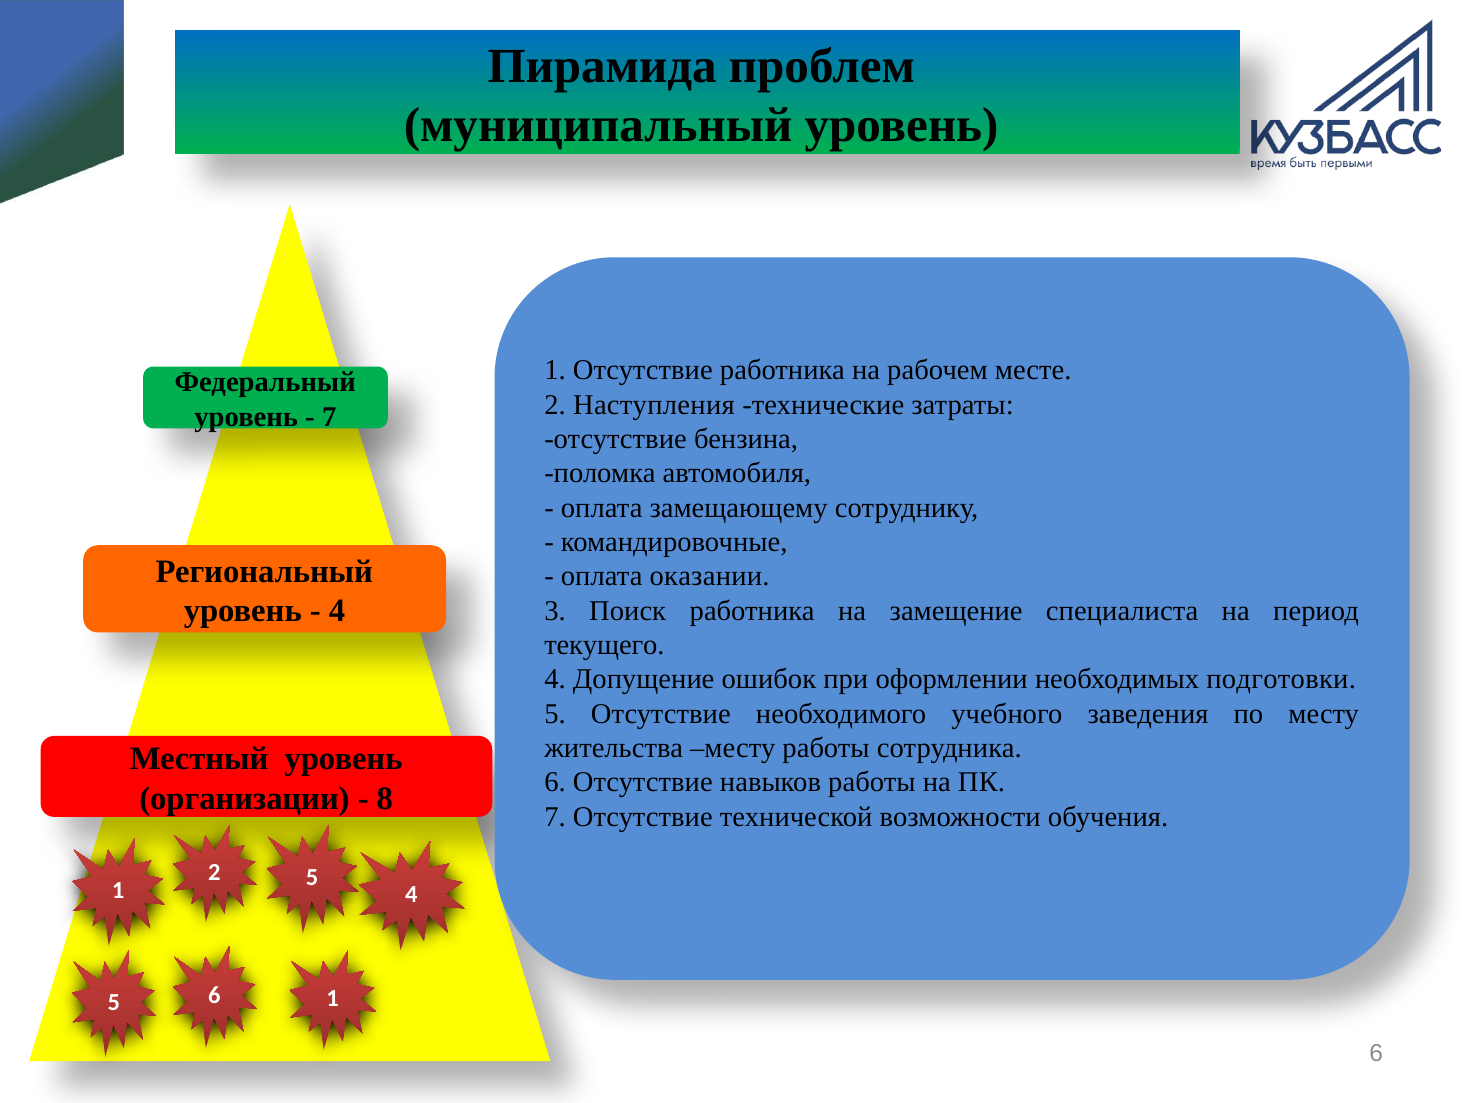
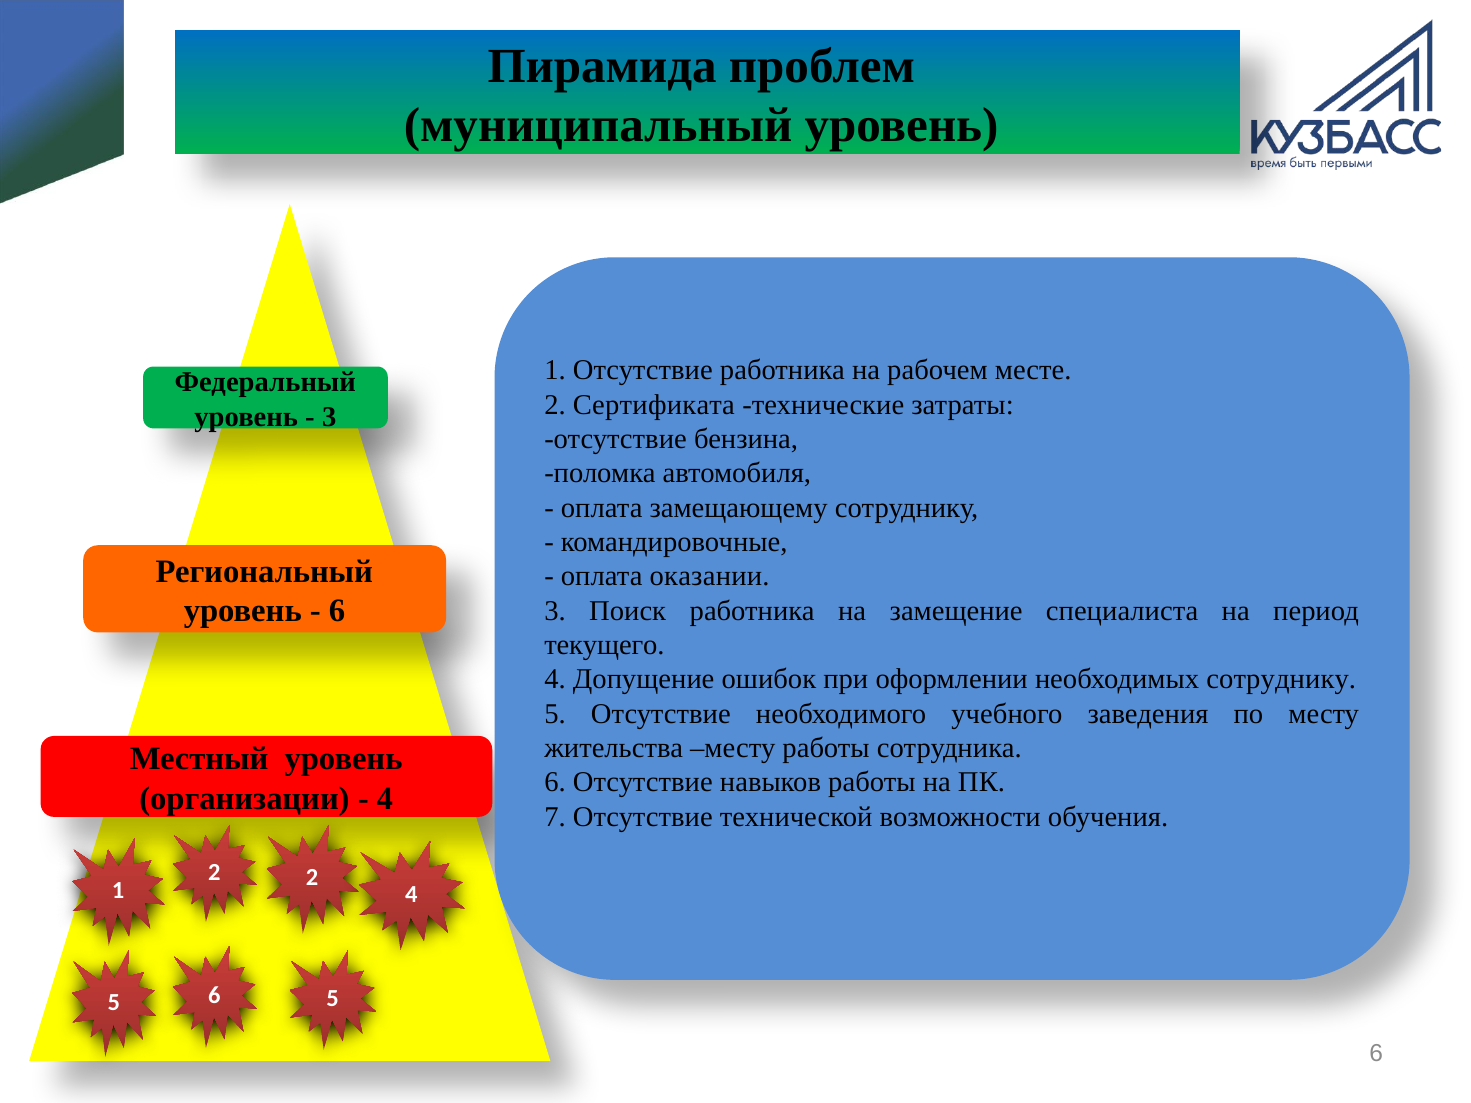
Наступления: Наступления -> Сертификата (654, 405)
7: 7 -> 3 (329, 417)
4: 4 -> 6 (337, 611)
необходимых подготовки: подготовки -> сотруднику (1281, 679)
8: 8 -> 4 (385, 798)
2 5: 5 -> 2 (312, 878)
6 1: 1 -> 5 (332, 999)
